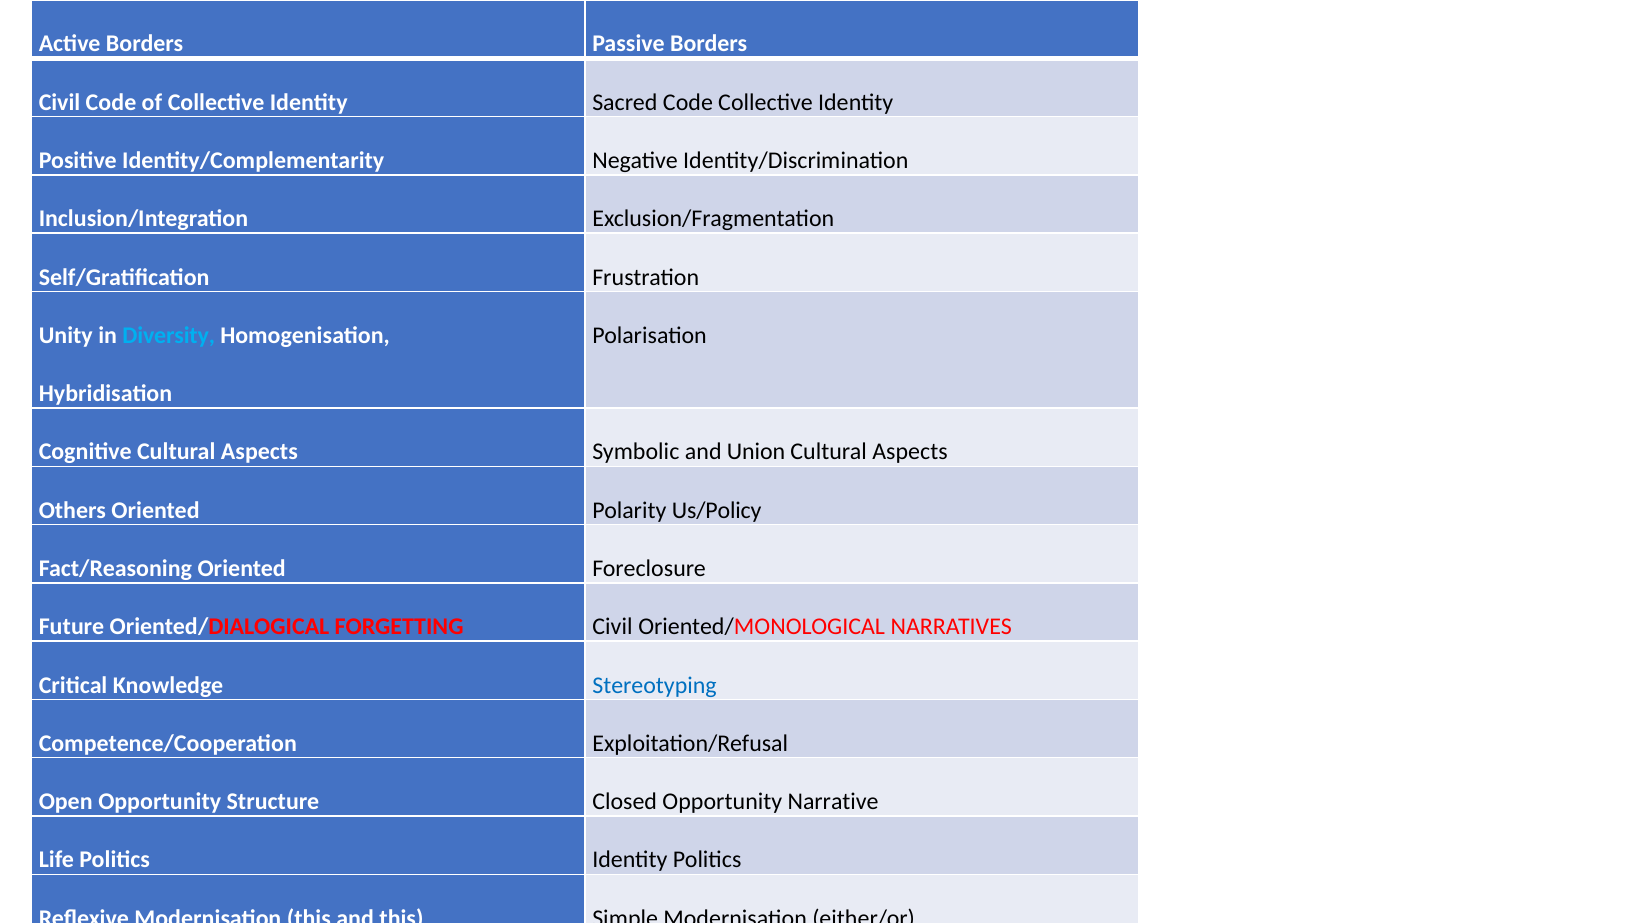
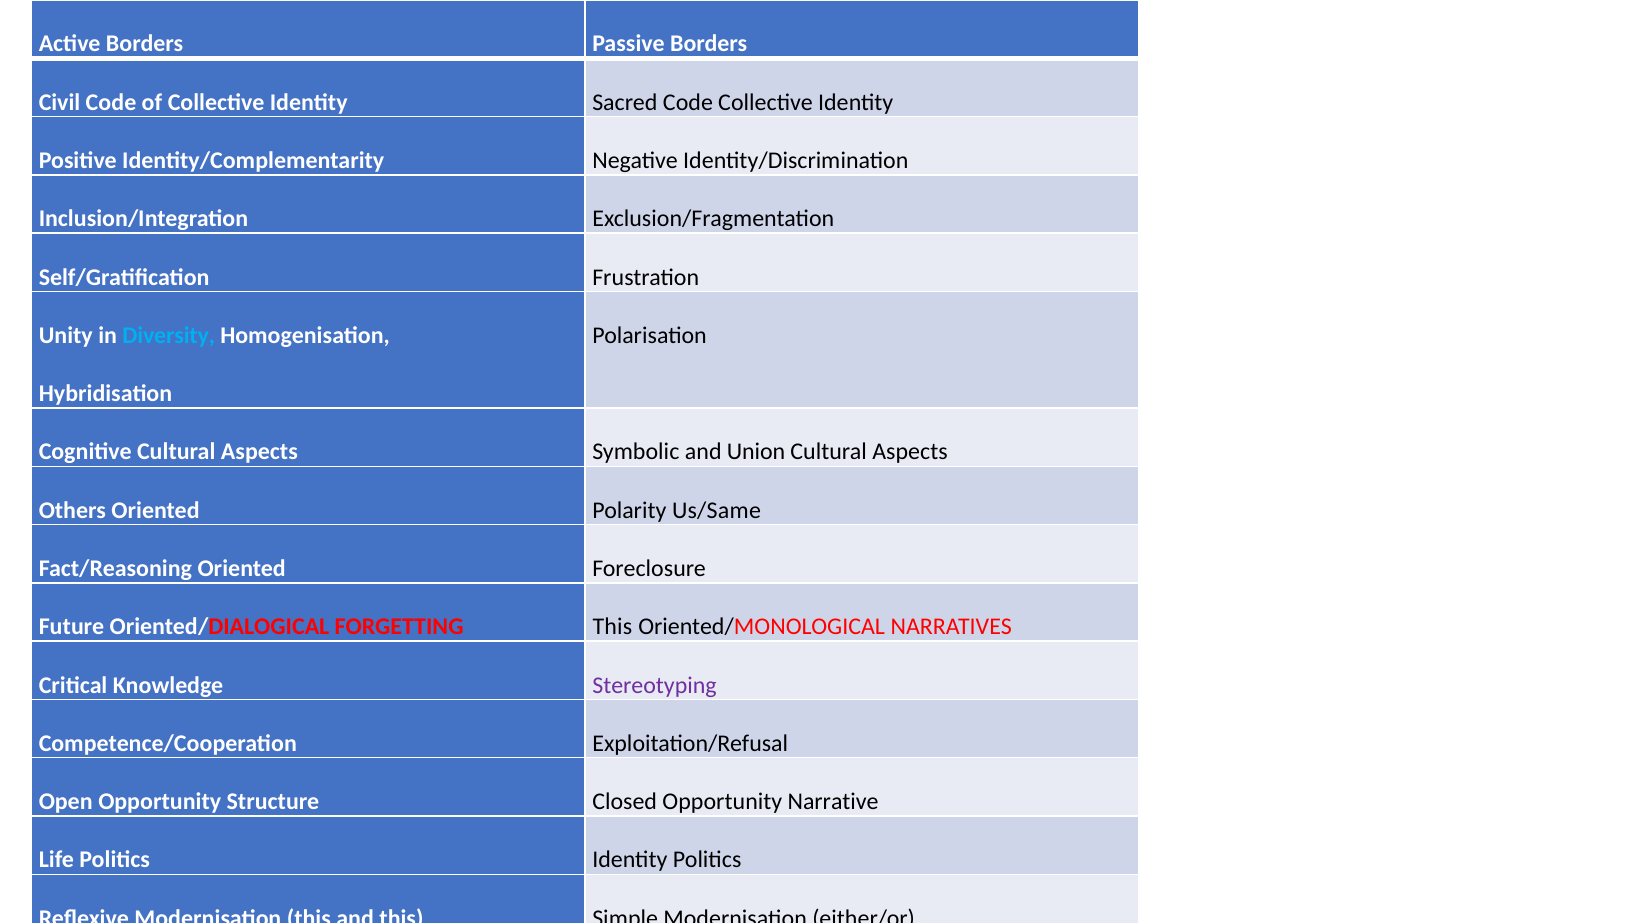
Us/Policy: Us/Policy -> Us/Same (716, 511)
FORGETTING Civil: Civil -> This (612, 627)
Stereotyping colour: blue -> purple (654, 686)
